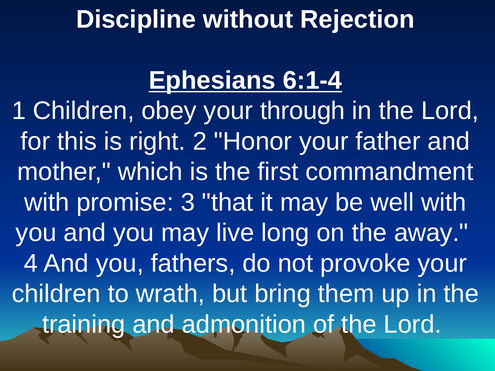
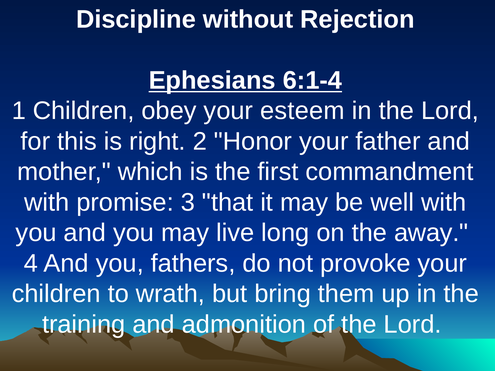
through: through -> esteem (302, 111)
